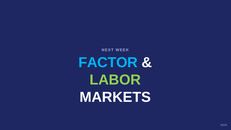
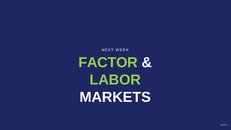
FACTOR colour: light blue -> light green (108, 62)
